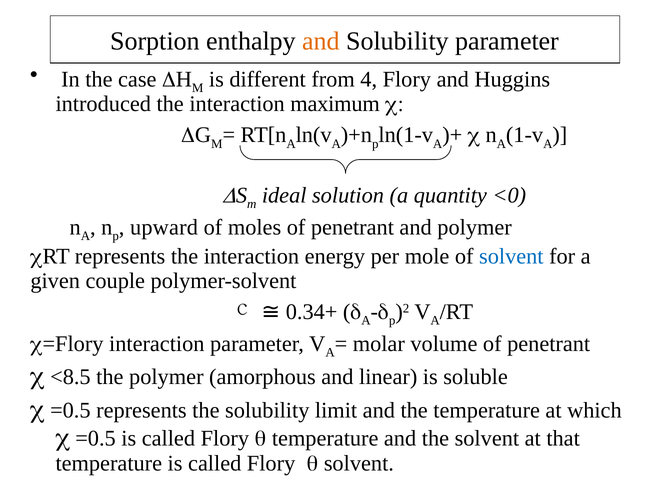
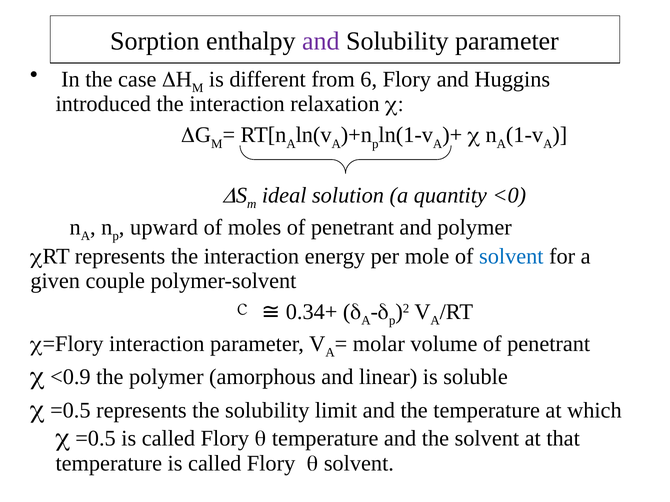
and colour: orange -> purple (321, 41)
4: 4 -> 6 (369, 79)
maximum: maximum -> relaxation (335, 104)
<8.5: <8.5 -> <0.9 (70, 377)
